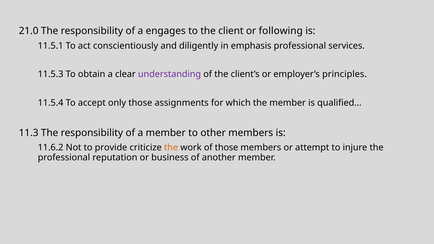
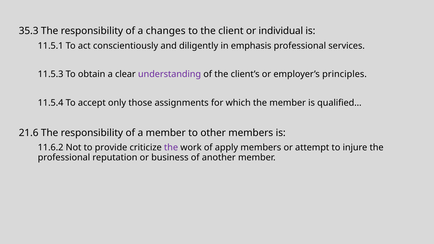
21.0: 21.0 -> 35.3 (29, 31)
engages: engages -> changes (166, 31)
following: following -> individual (281, 31)
11.3: 11.3 -> 21.6 (29, 133)
the colour: orange -> purple (171, 148)
of those: those -> apply (226, 148)
